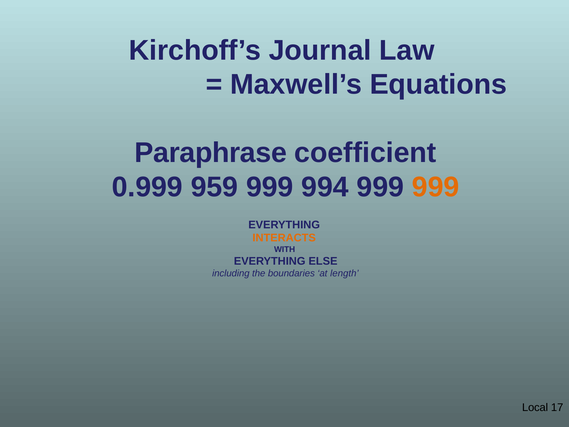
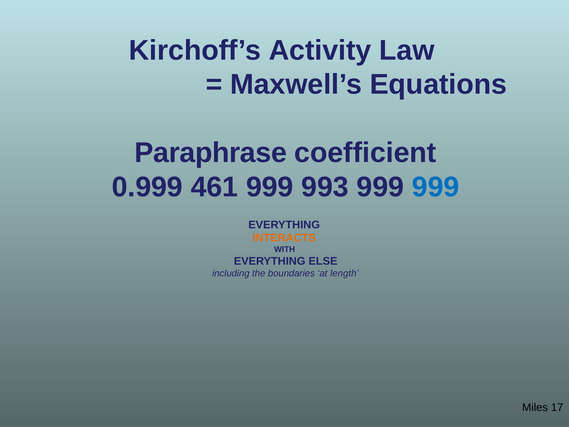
Journal: Journal -> Activity (320, 50)
959: 959 -> 461 (214, 187)
994: 994 -> 993 (325, 187)
999 colour: orange -> blue (436, 187)
Local: Local -> Miles (535, 407)
